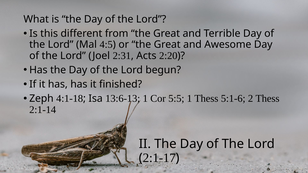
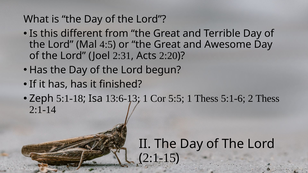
4:1-18: 4:1-18 -> 5:1-18 (70, 99)
2:1-17: 2:1-17 -> 2:1-15 (159, 158)
